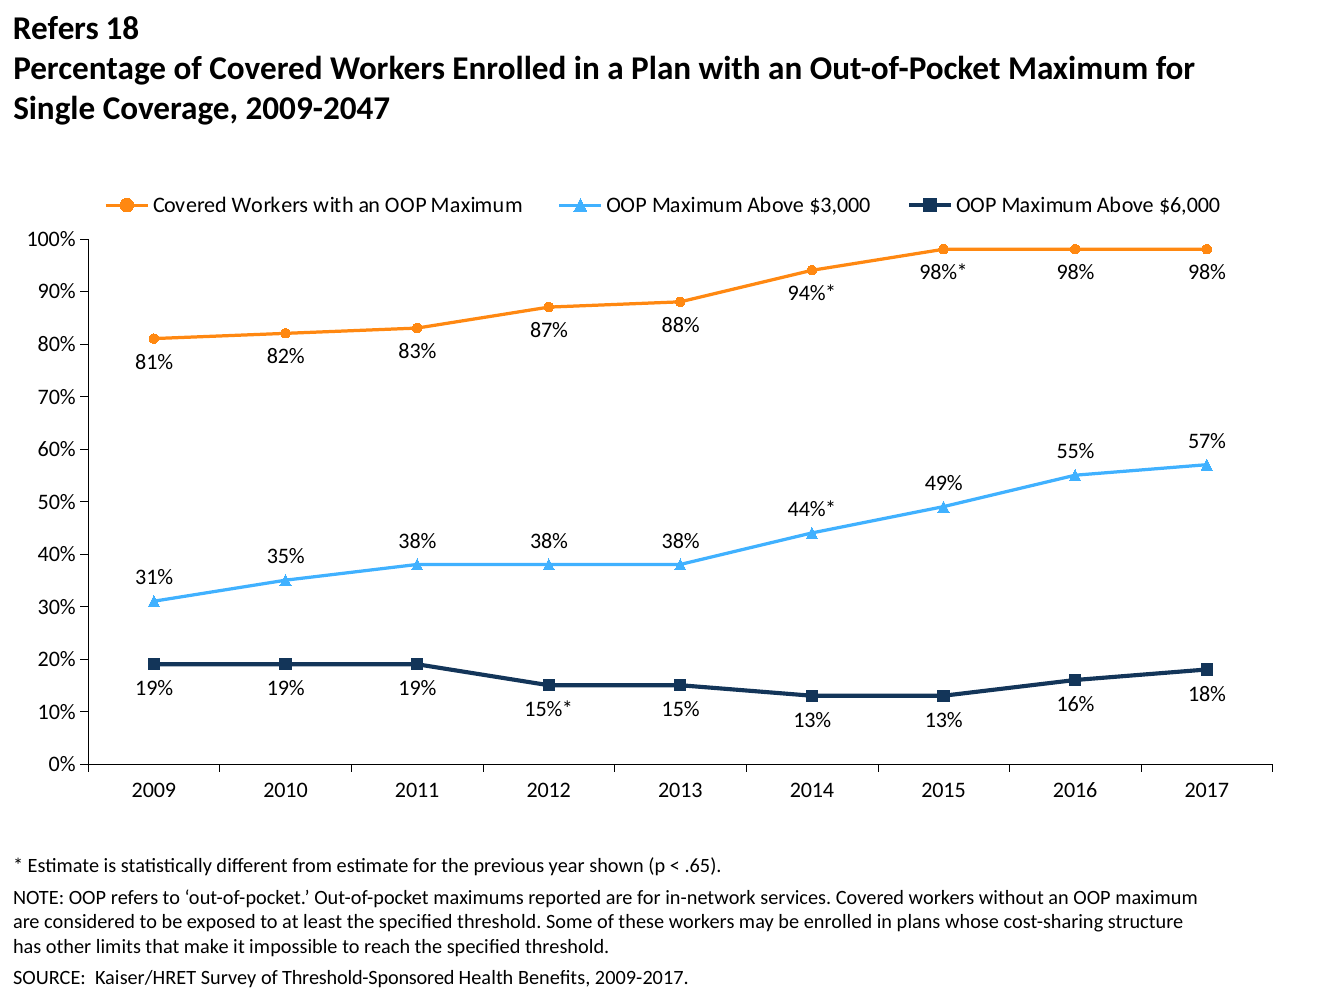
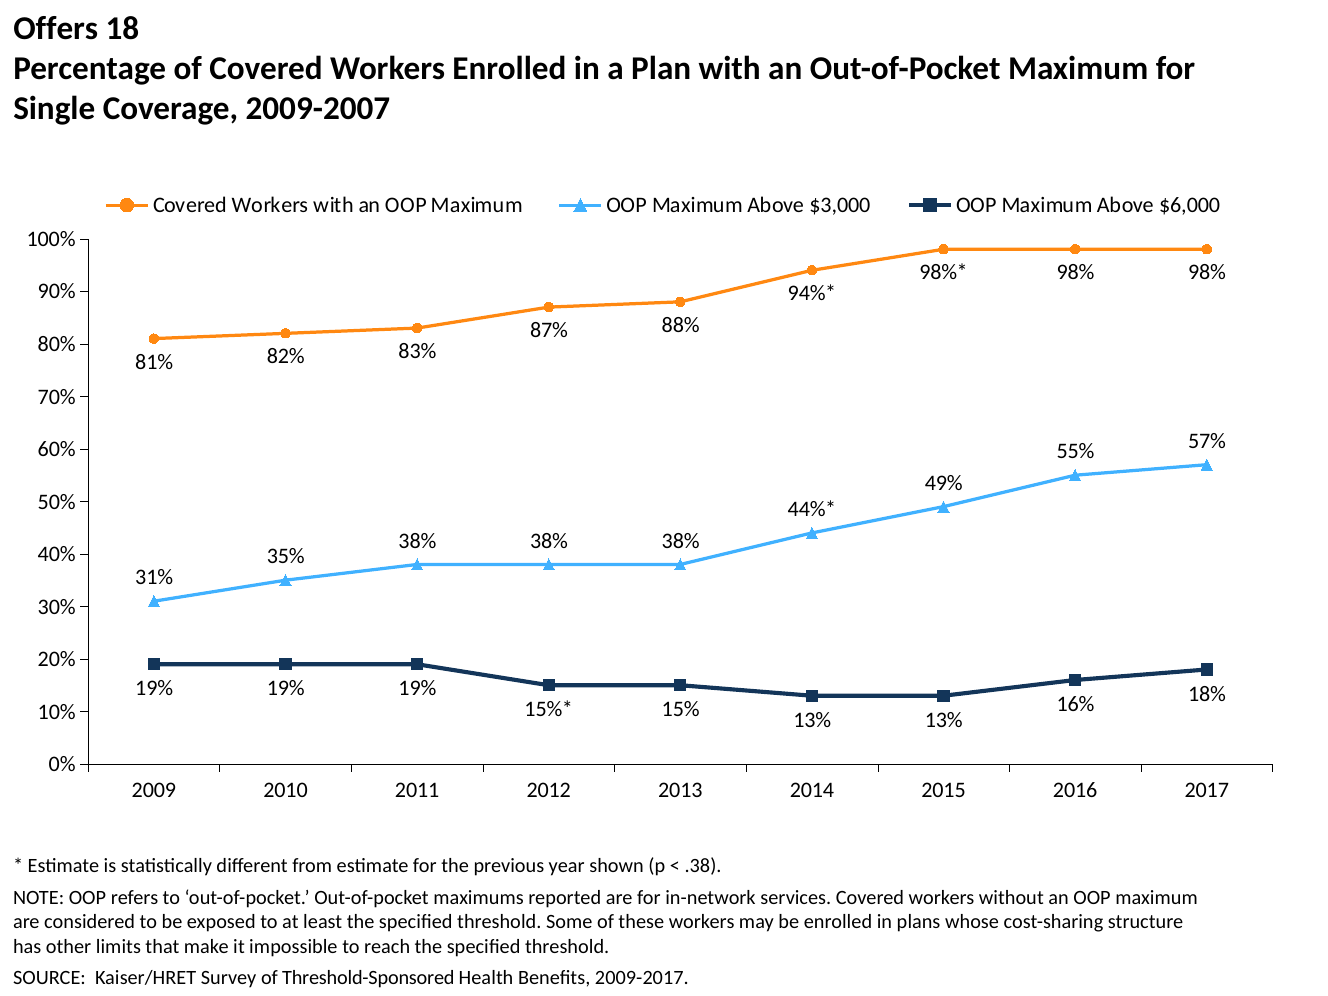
Refers: Refers -> Offers (56, 29)
2009-2047: 2009-2047 -> 2009-2007 (318, 109)
.65: .65 -> .38 (703, 866)
